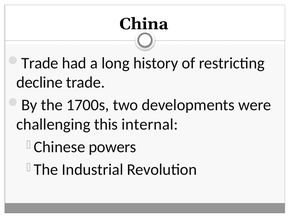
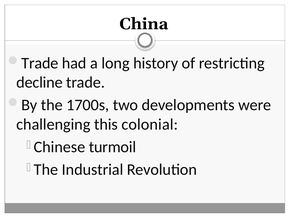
internal: internal -> colonial (150, 124)
powers: powers -> turmoil (112, 147)
